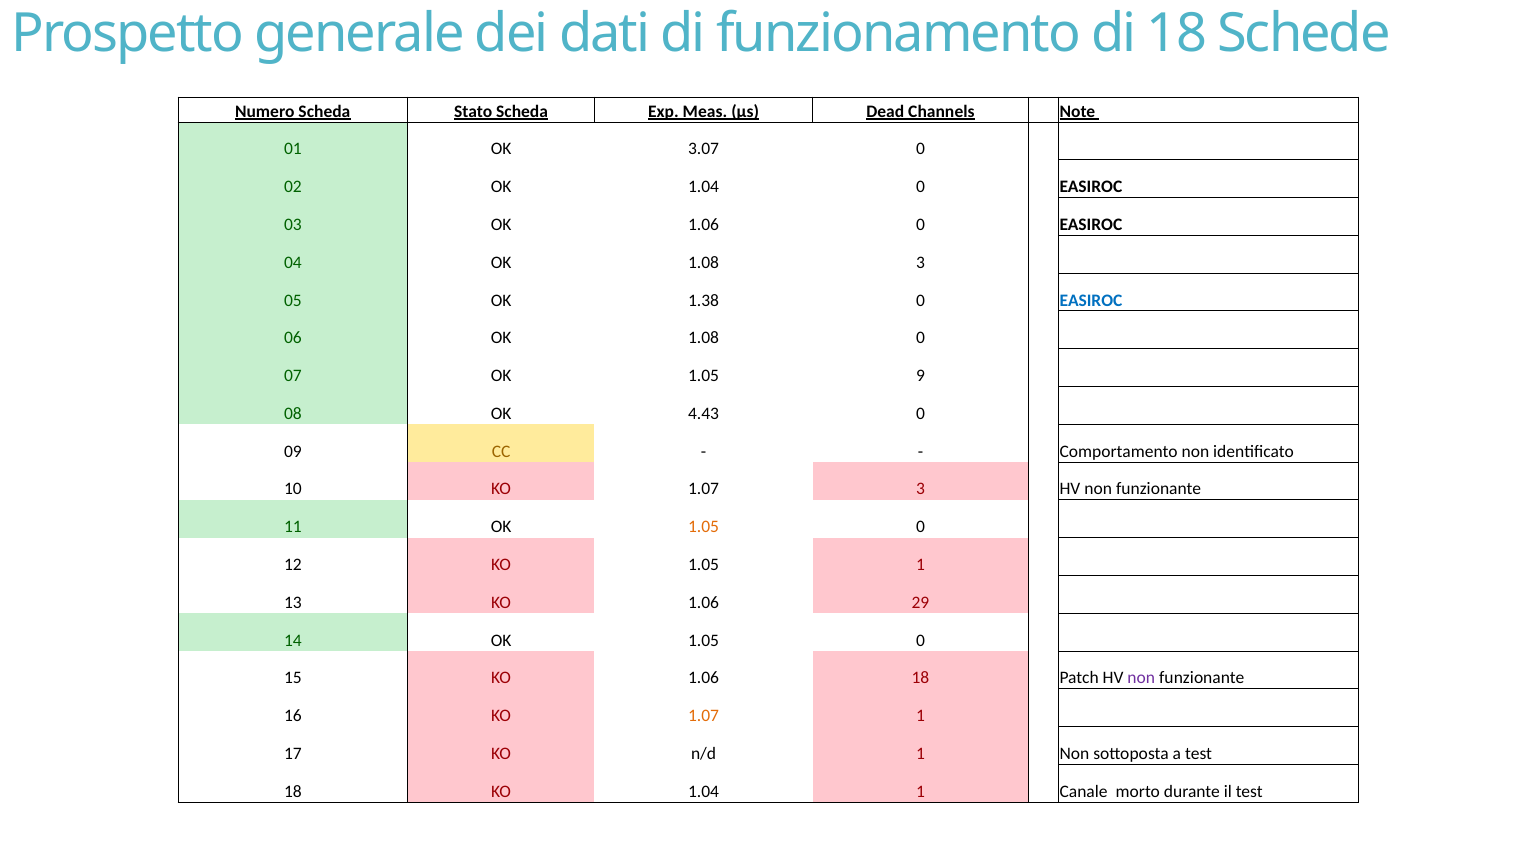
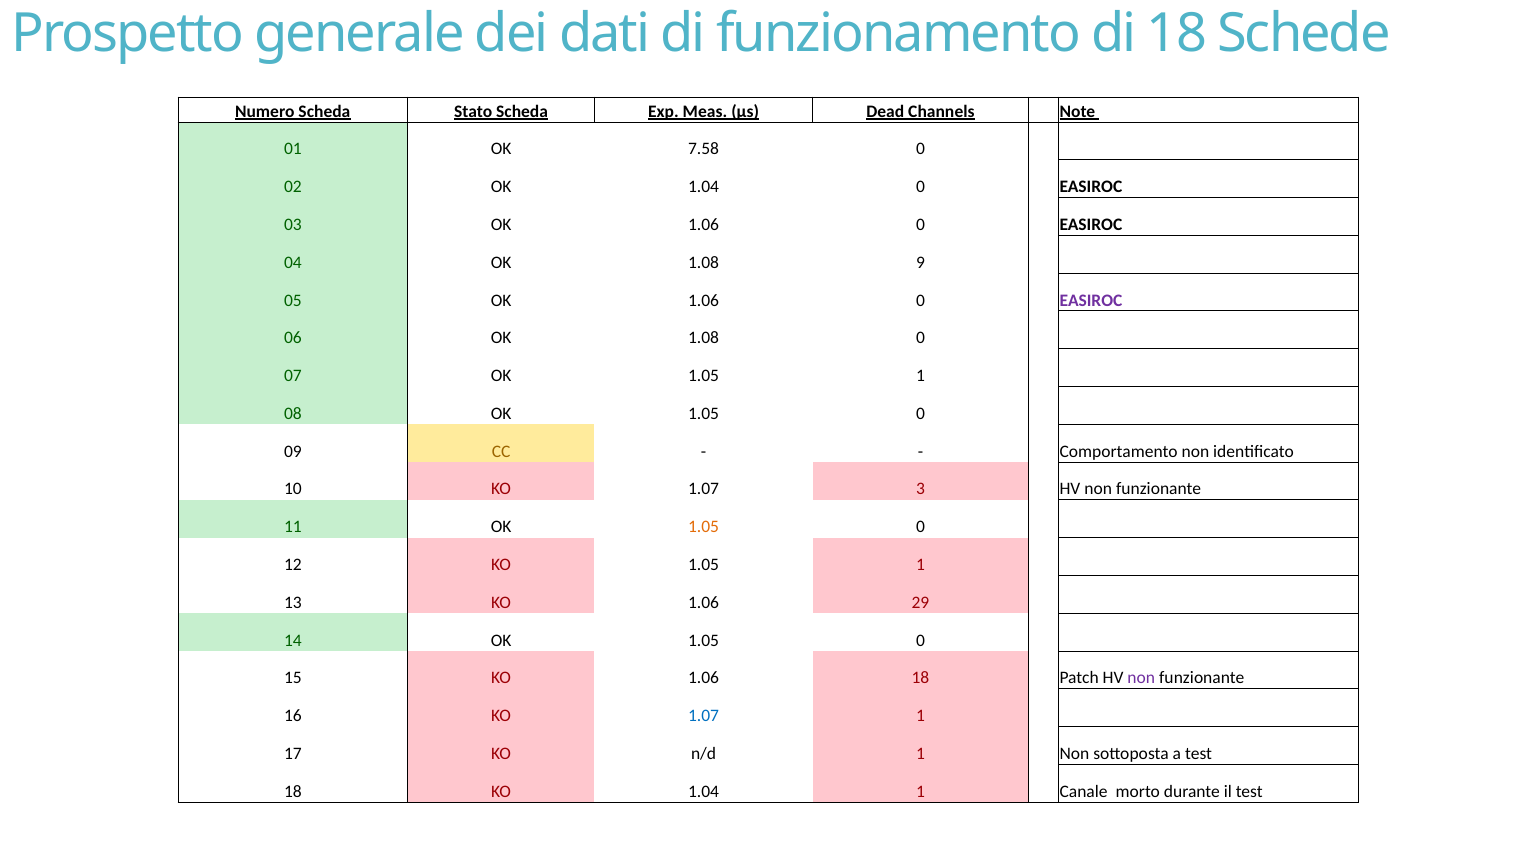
3.07: 3.07 -> 7.58 (704, 149)
1.08 3: 3 -> 9 (921, 263)
05 OK 1.38: 1.38 -> 1.06 (704, 300)
EASIROC colour: blue -> purple (1091, 300)
OK 1.05 9: 9 -> 1 (921, 376)
08 OK 4.43: 4.43 -> 1.05 (704, 414)
1.07 colour: orange -> blue (704, 716)
